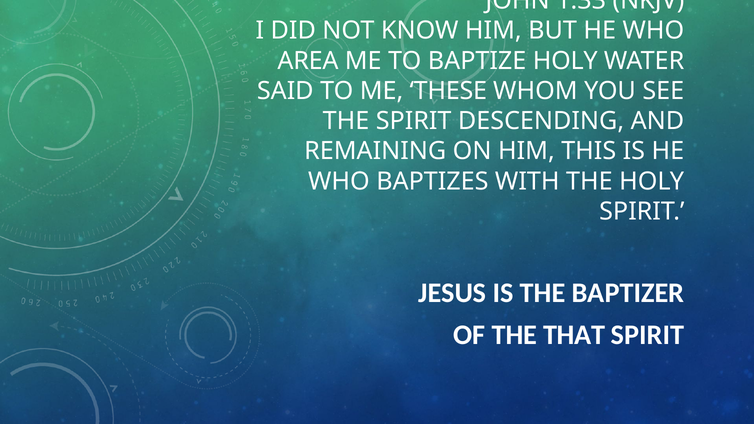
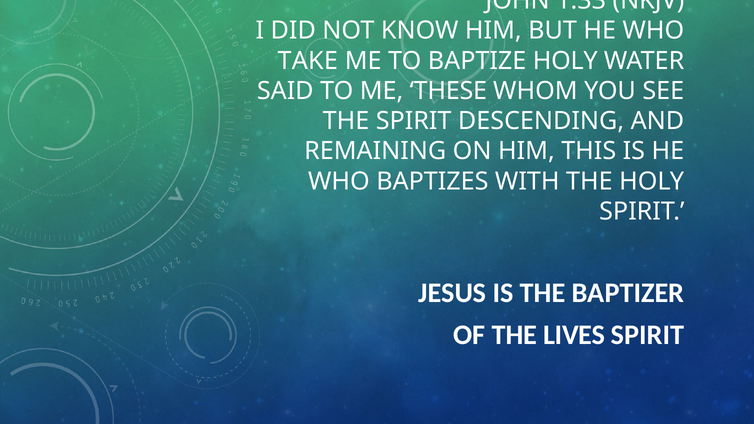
AREA: AREA -> TAKE (308, 61)
THAT: THAT -> LIVES (574, 335)
